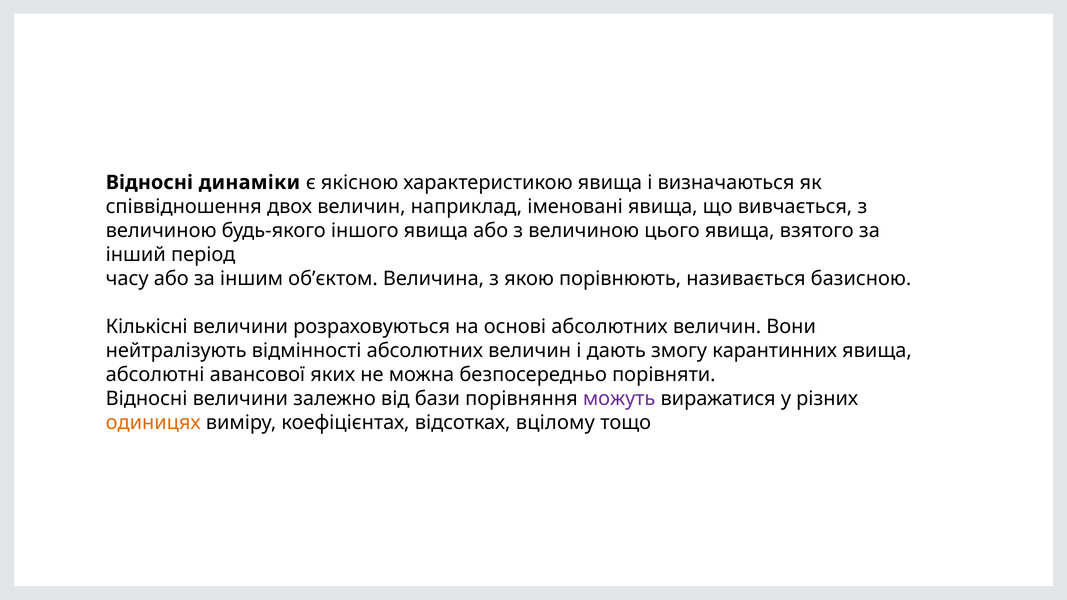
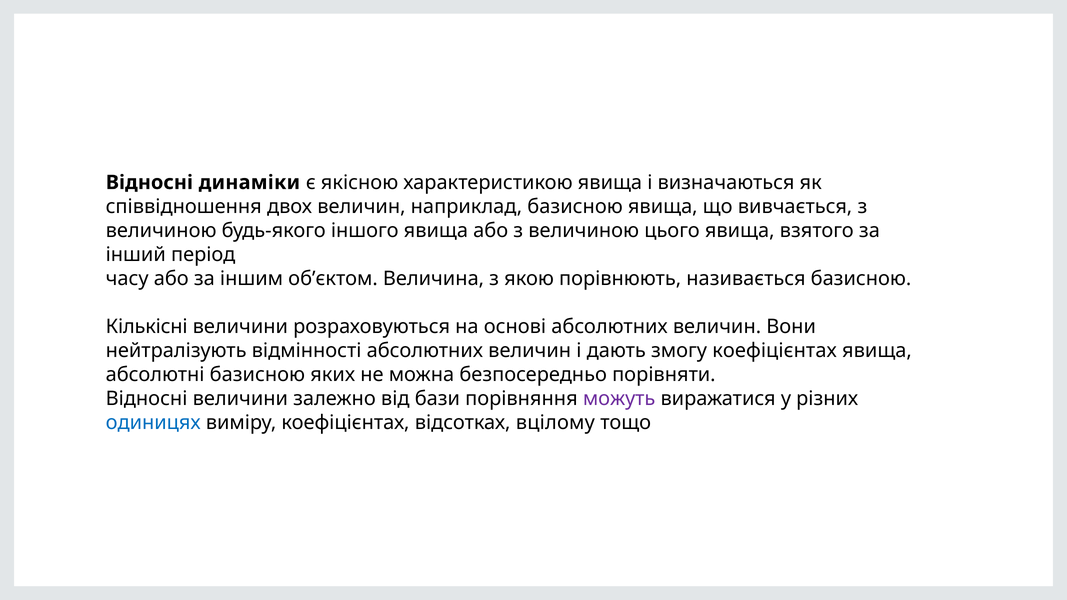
наприклад іменовані: іменовані -> базисною (575, 207)
змогу карантинних: карантинних -> коефіцієнтах (775, 351)
абсолютні авансової: авансової -> базисною (257, 375)
одиницях colour: orange -> blue (153, 423)
